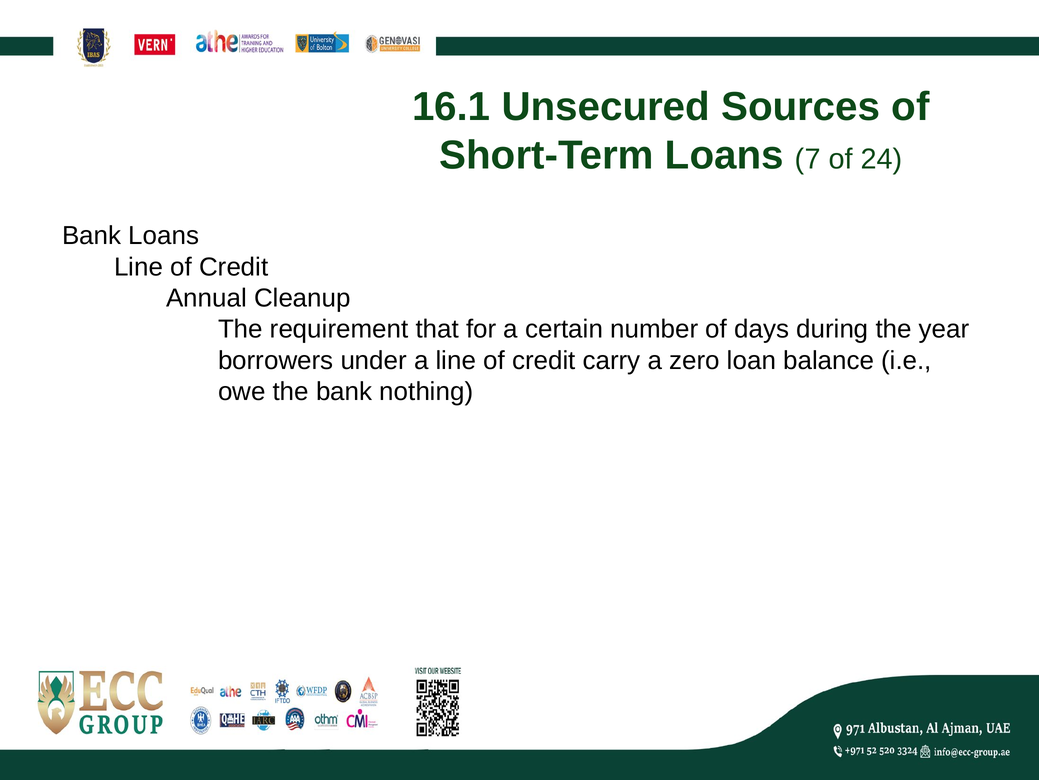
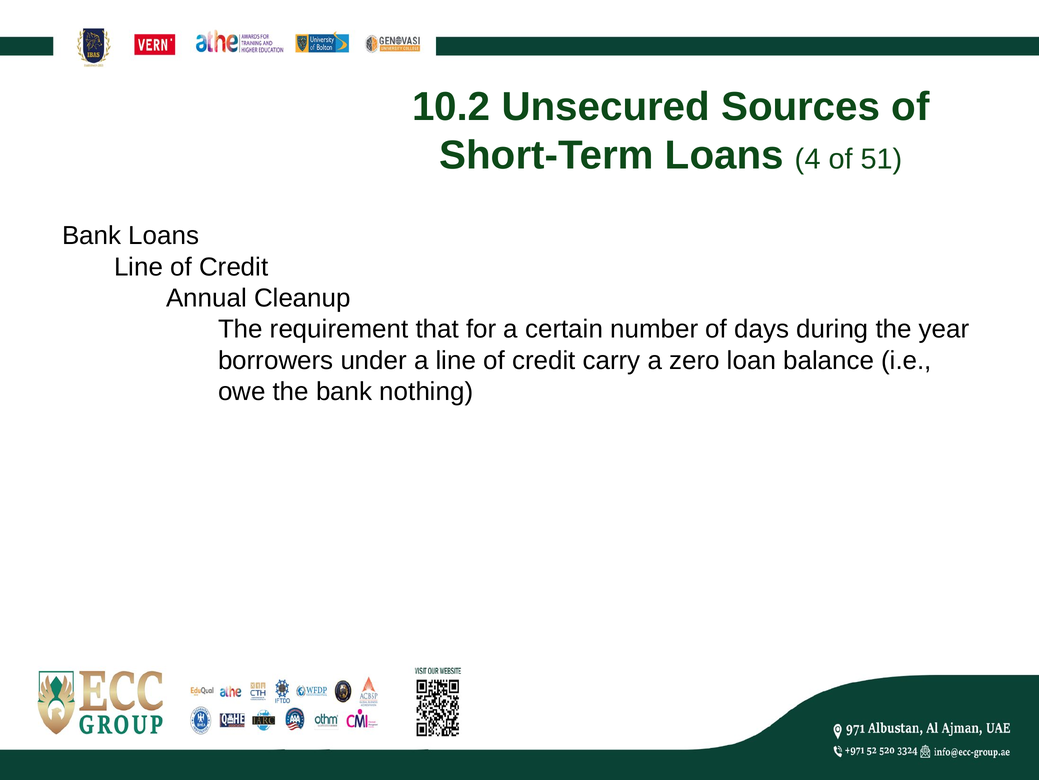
16.1: 16.1 -> 10.2 (451, 107)
7: 7 -> 4 (808, 159)
24: 24 -> 51 (882, 159)
